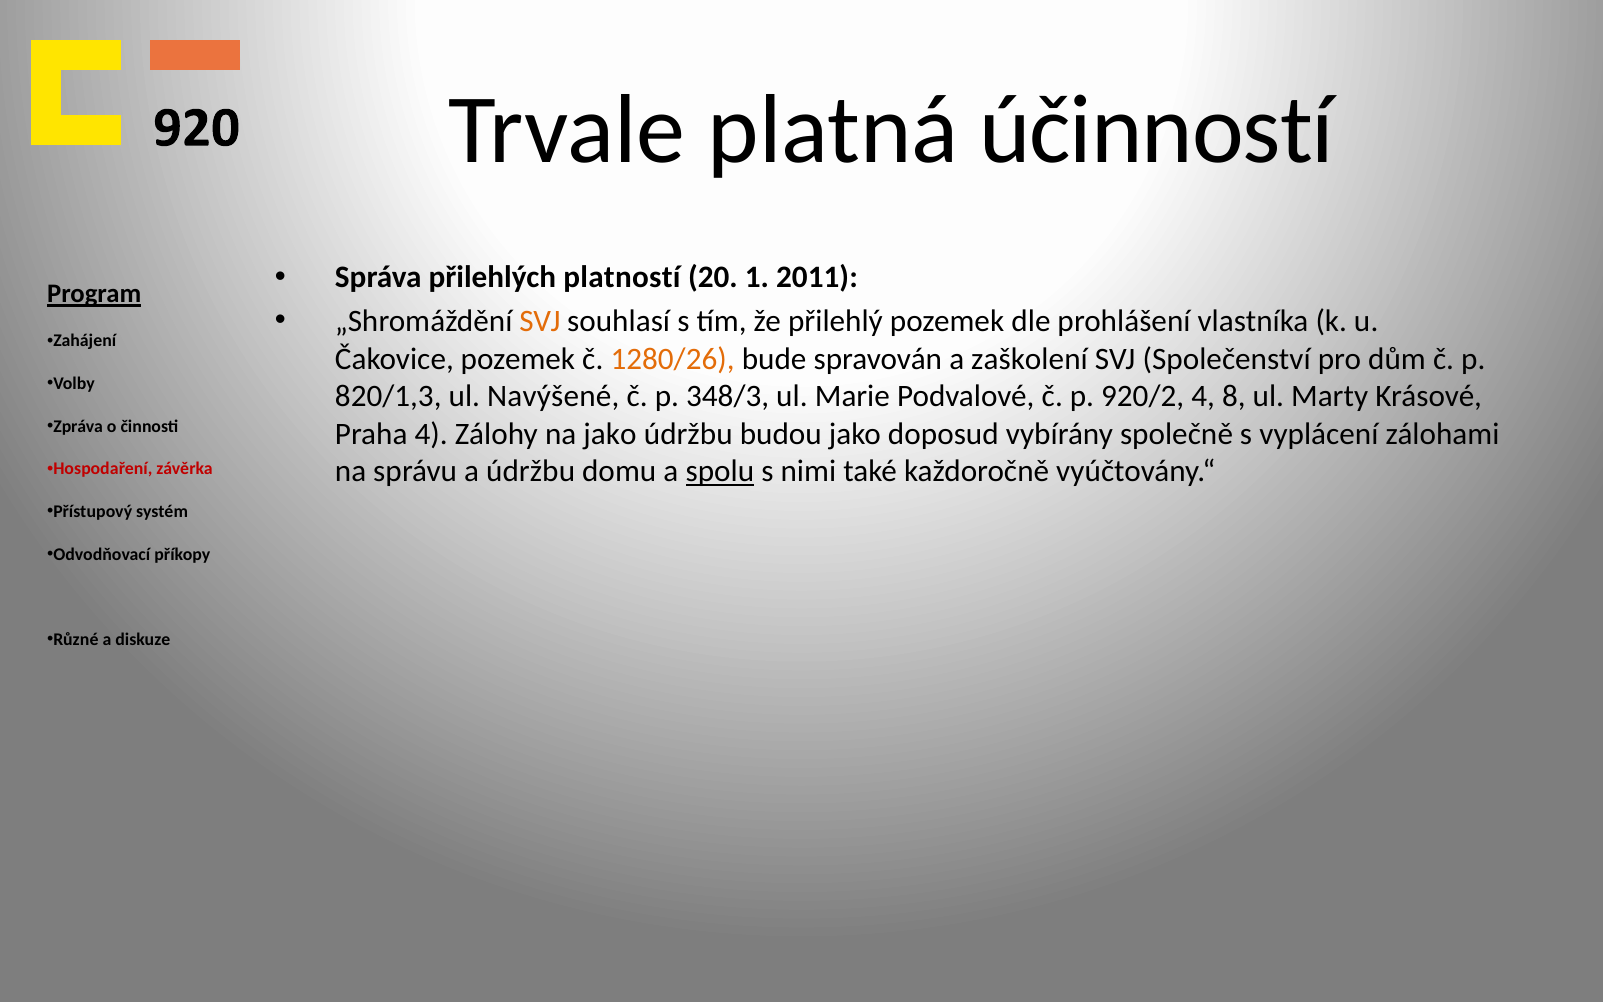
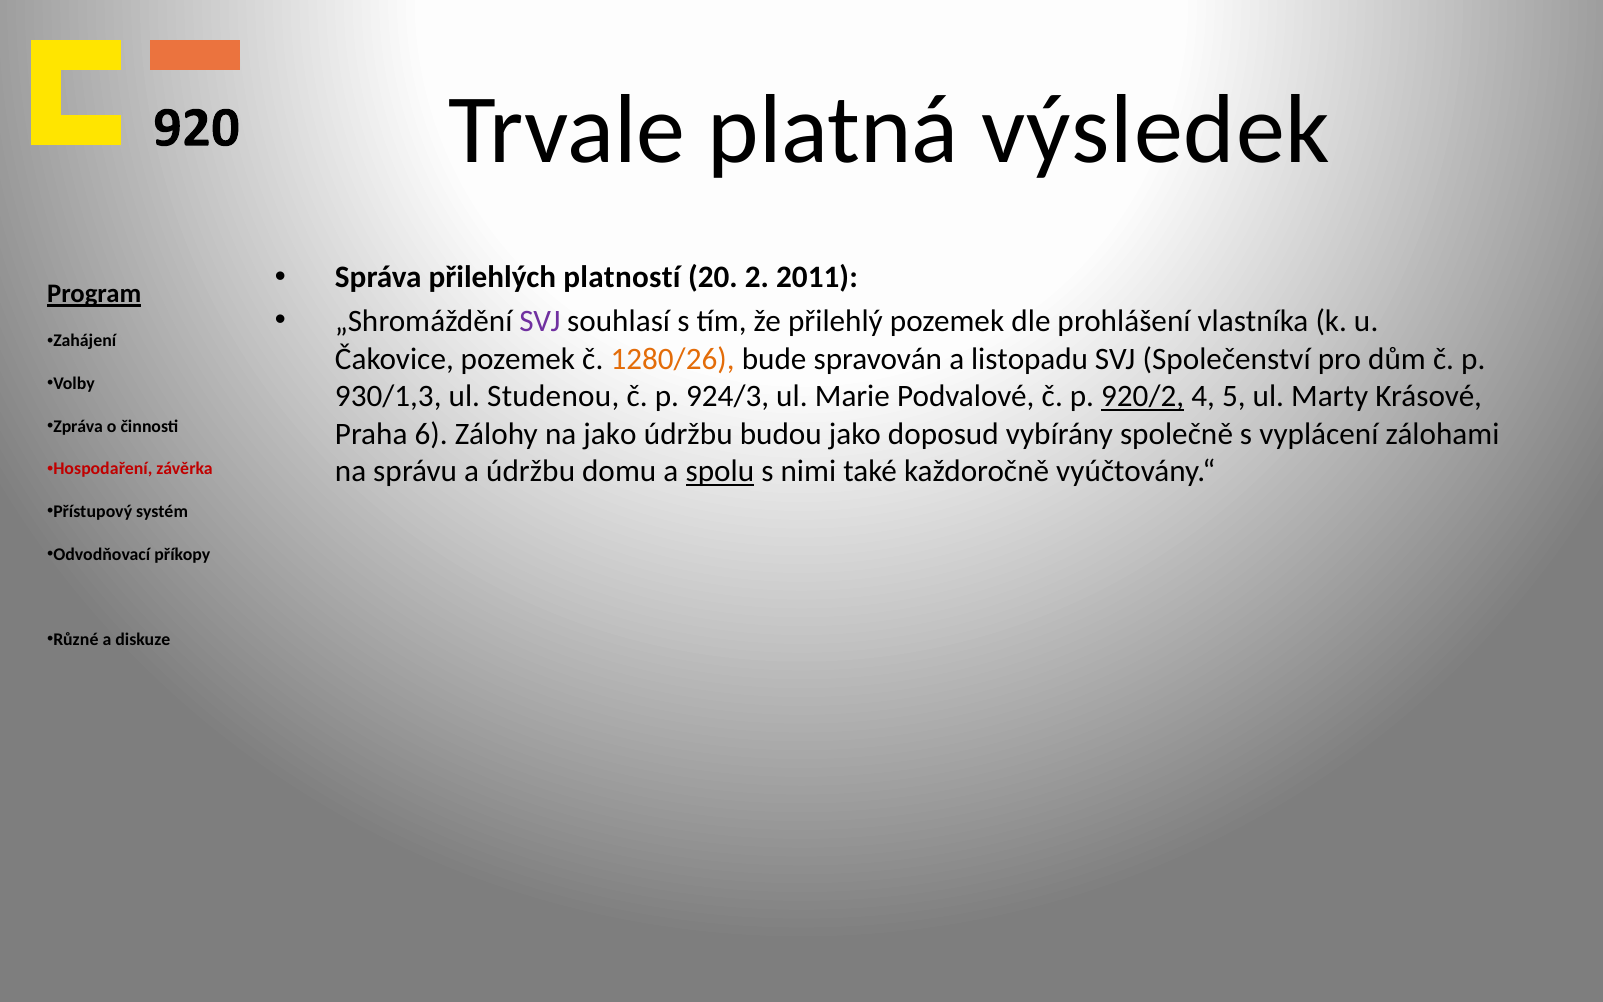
účinností: účinností -> výsledek (1156, 130)
1: 1 -> 2 (757, 277)
SVJ colour: orange -> purple (540, 321)
zaškolení: zaškolení -> listopadu (1030, 359)
820/1,3: 820/1,3 -> 930/1,3 (388, 396)
Navýšené: Navýšené -> Studenou (553, 396)
348/3: 348/3 -> 924/3 (728, 396)
920/2 underline: none -> present (1143, 396)
8: 8 -> 5 (1234, 396)
Praha 4: 4 -> 6 (431, 434)
